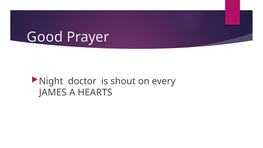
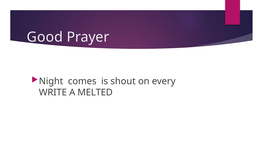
doctor: doctor -> comes (82, 81)
JAMES: JAMES -> WRITE (53, 92)
HEARTS: HEARTS -> MELTED (95, 92)
